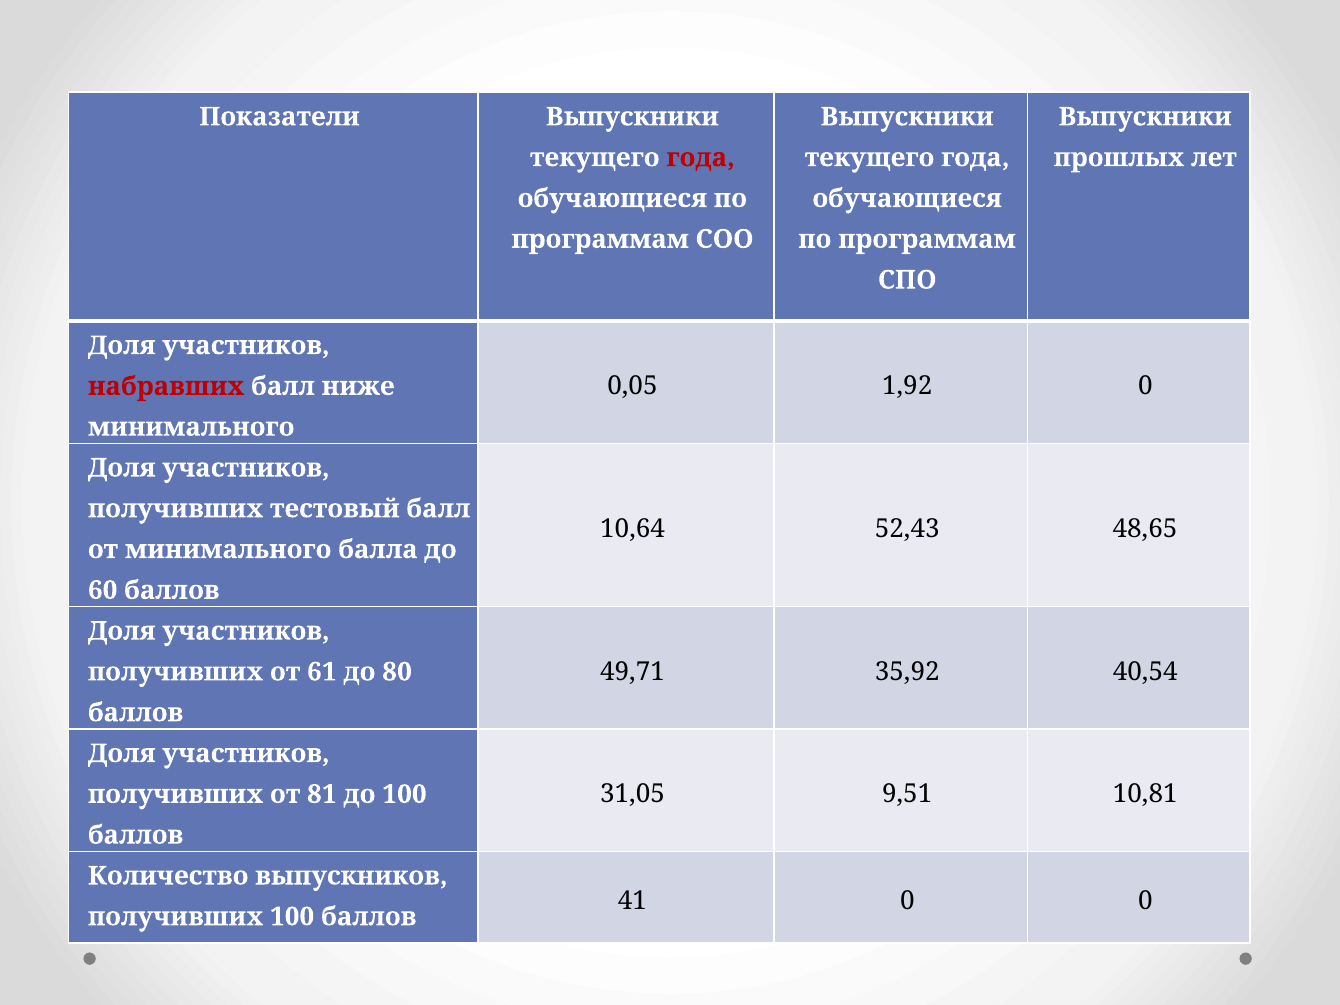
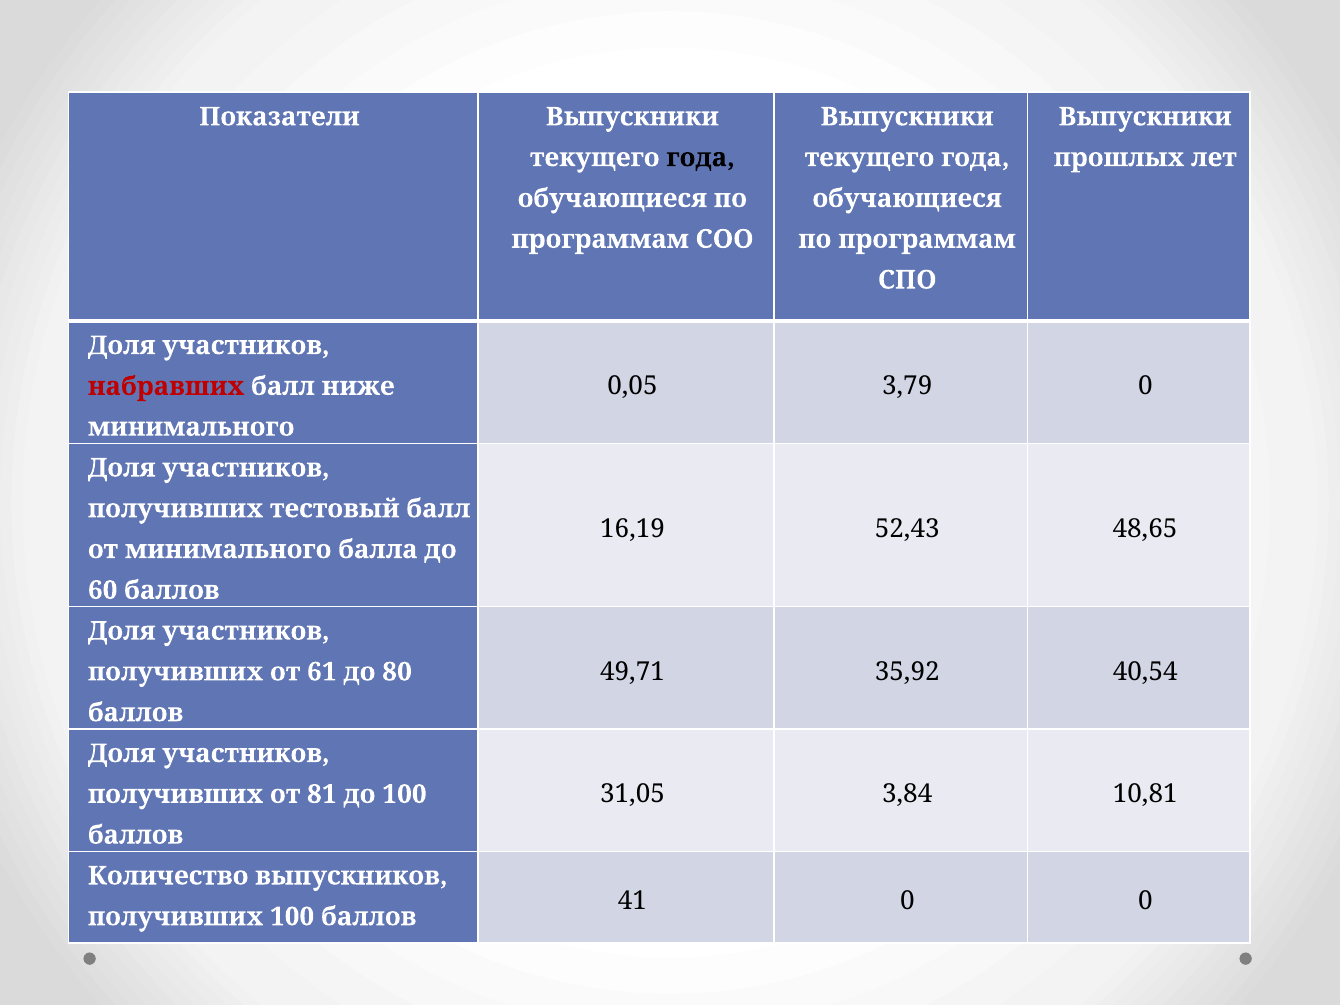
года colour: red -> black (701, 158)
1,92: 1,92 -> 3,79 (907, 386)
10,64: 10,64 -> 16,19 (633, 529)
9,51: 9,51 -> 3,84 (907, 794)
